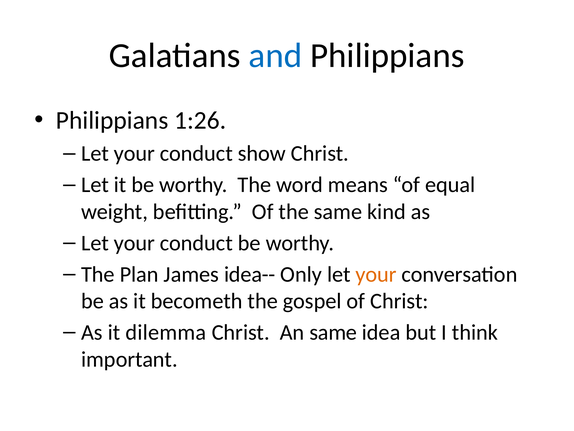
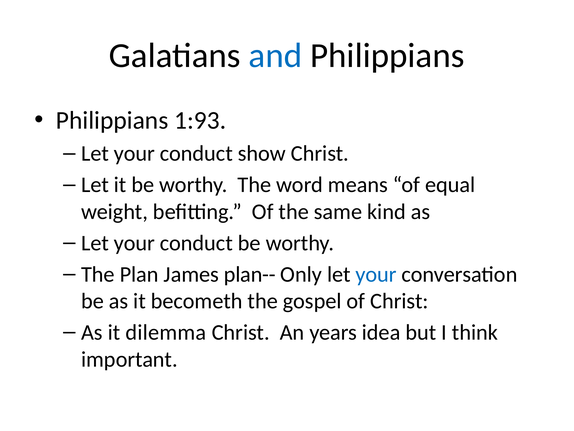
1:26: 1:26 -> 1:93 (200, 120)
idea--: idea-- -> plan-- (250, 274)
your colour: orange -> blue (376, 274)
An same: same -> years (333, 332)
